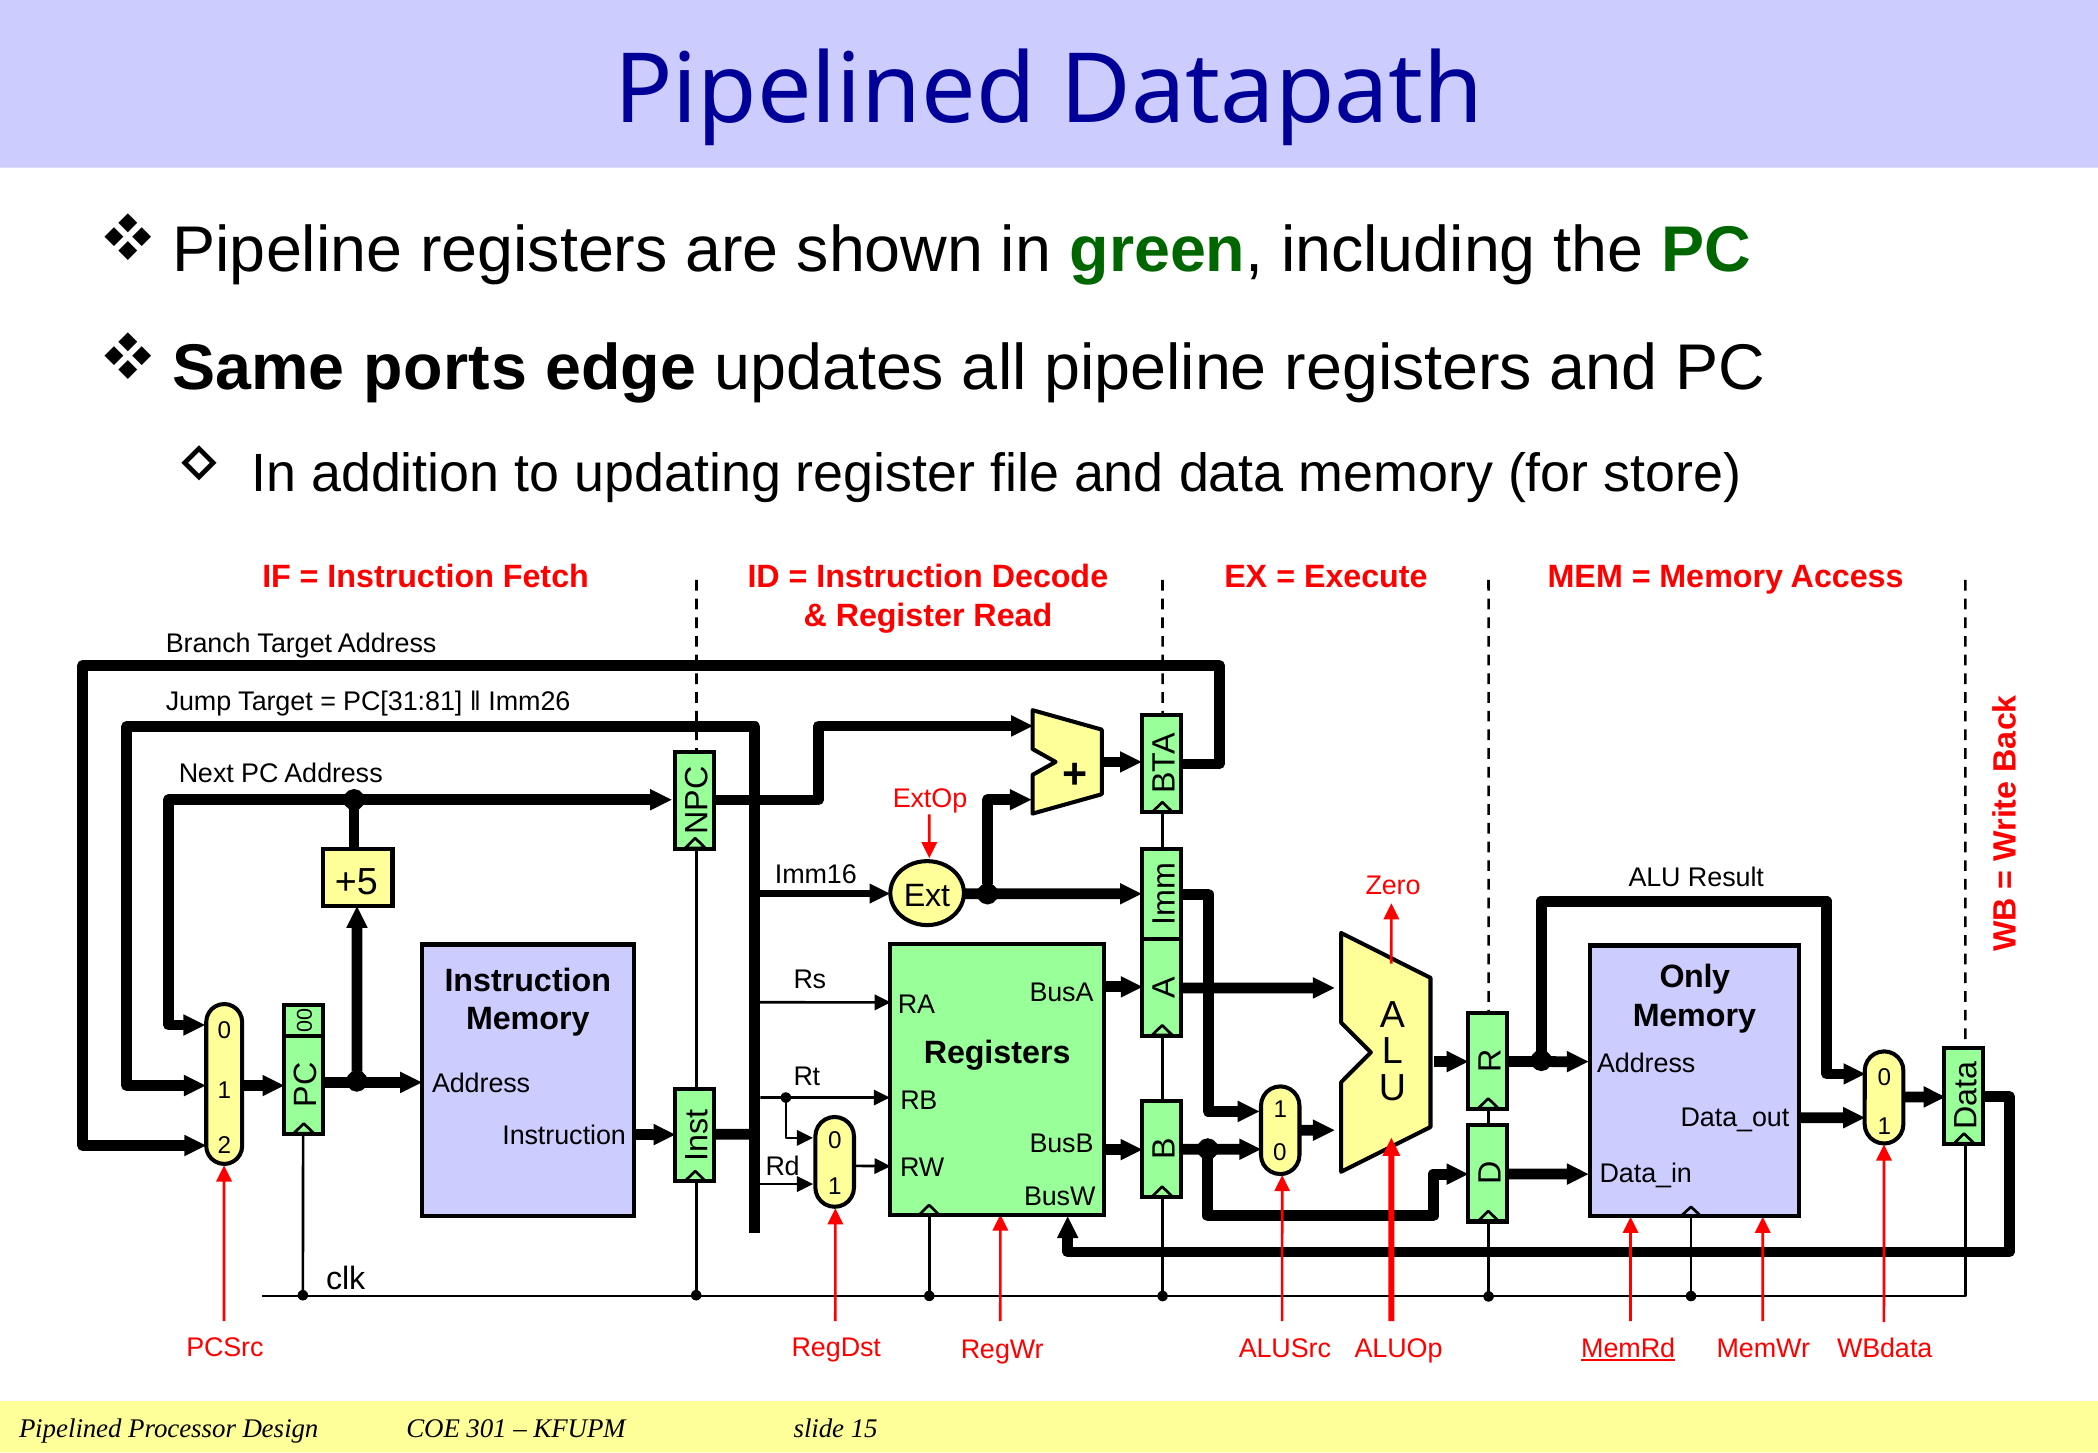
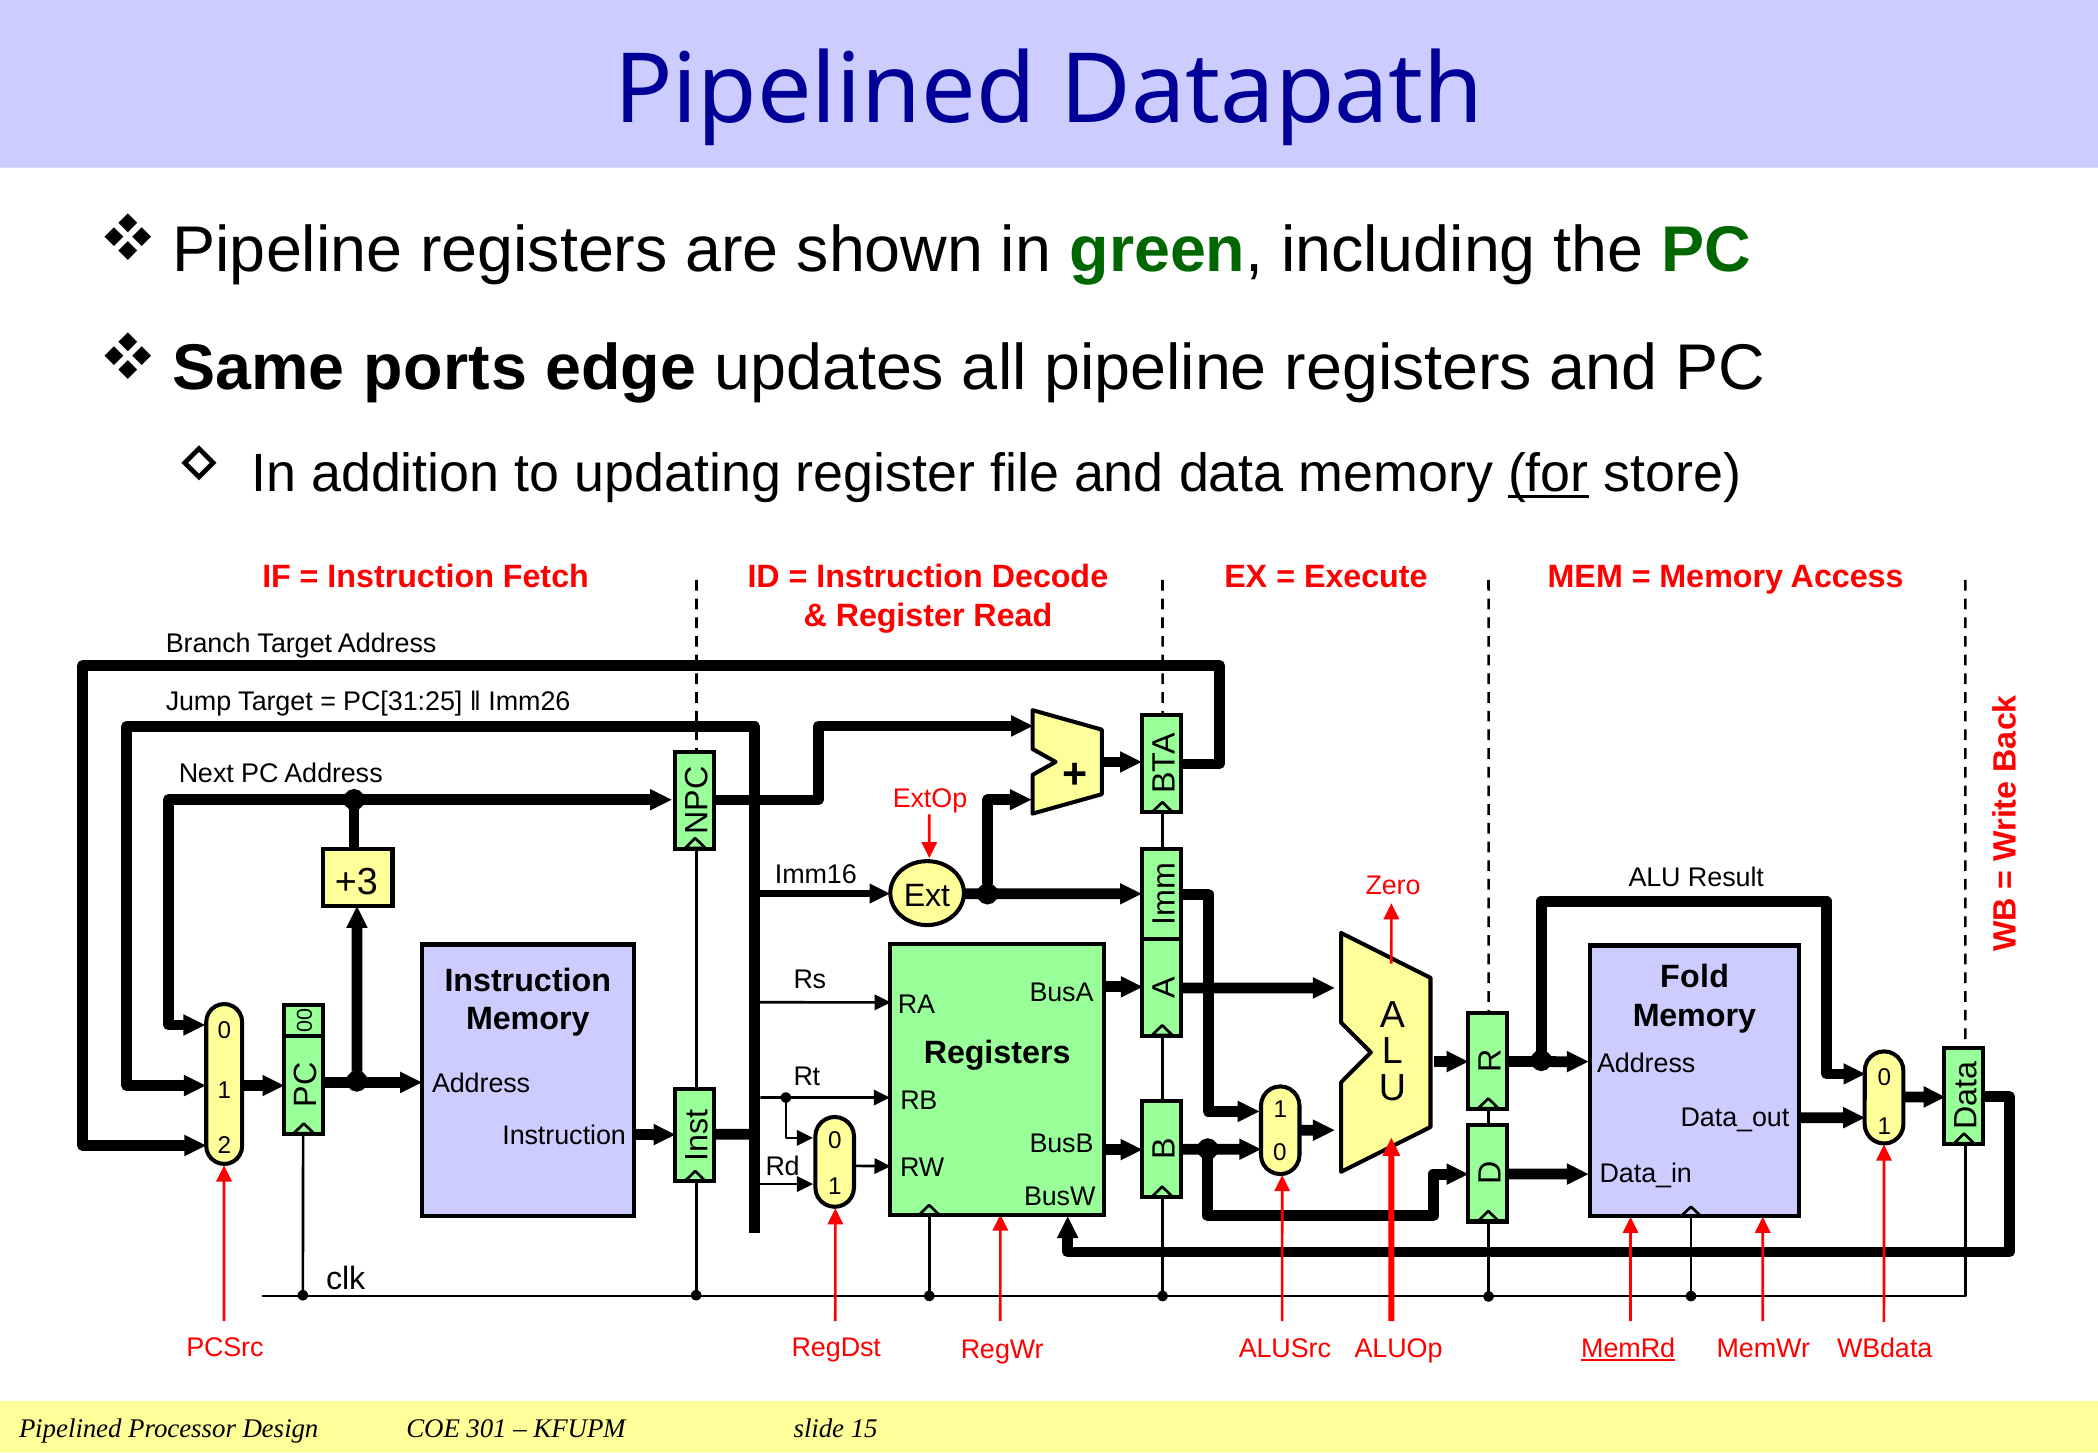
for underline: none -> present (1548, 473)
PC[31:81: PC[31:81 -> PC[31:25 (403, 702)
+5: +5 -> +3 (356, 882)
Only: Only -> Fold (1695, 976)
